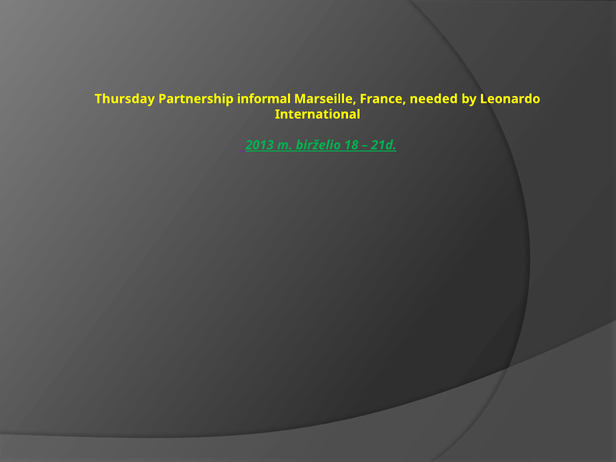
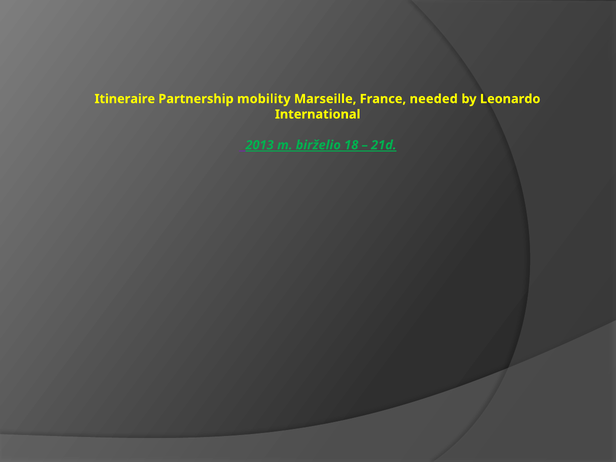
Thursday: Thursday -> Itineraire (125, 99)
informal: informal -> mobility (264, 99)
